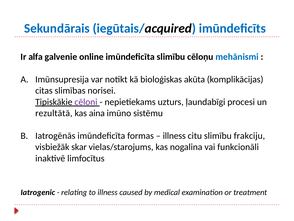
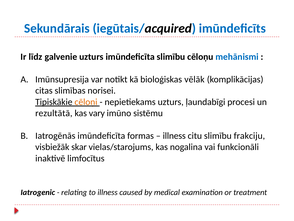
alfa: alfa -> līdz (35, 57)
galvenie online: online -> uzturs (91, 57)
akūta: akūta -> vēlāk (194, 79)
cēloņi colour: purple -> orange (86, 102)
aina: aina -> vary (97, 113)
